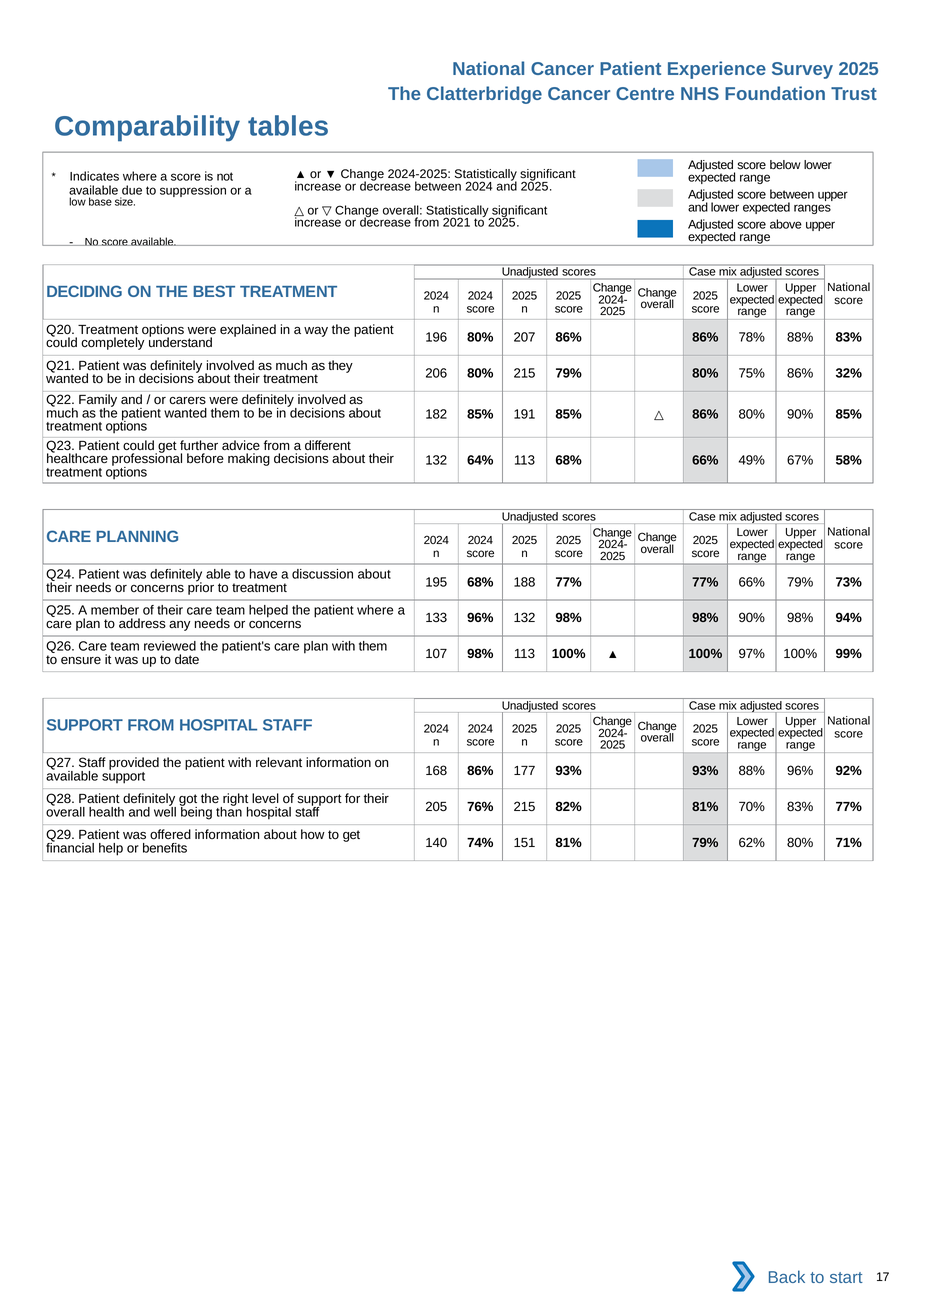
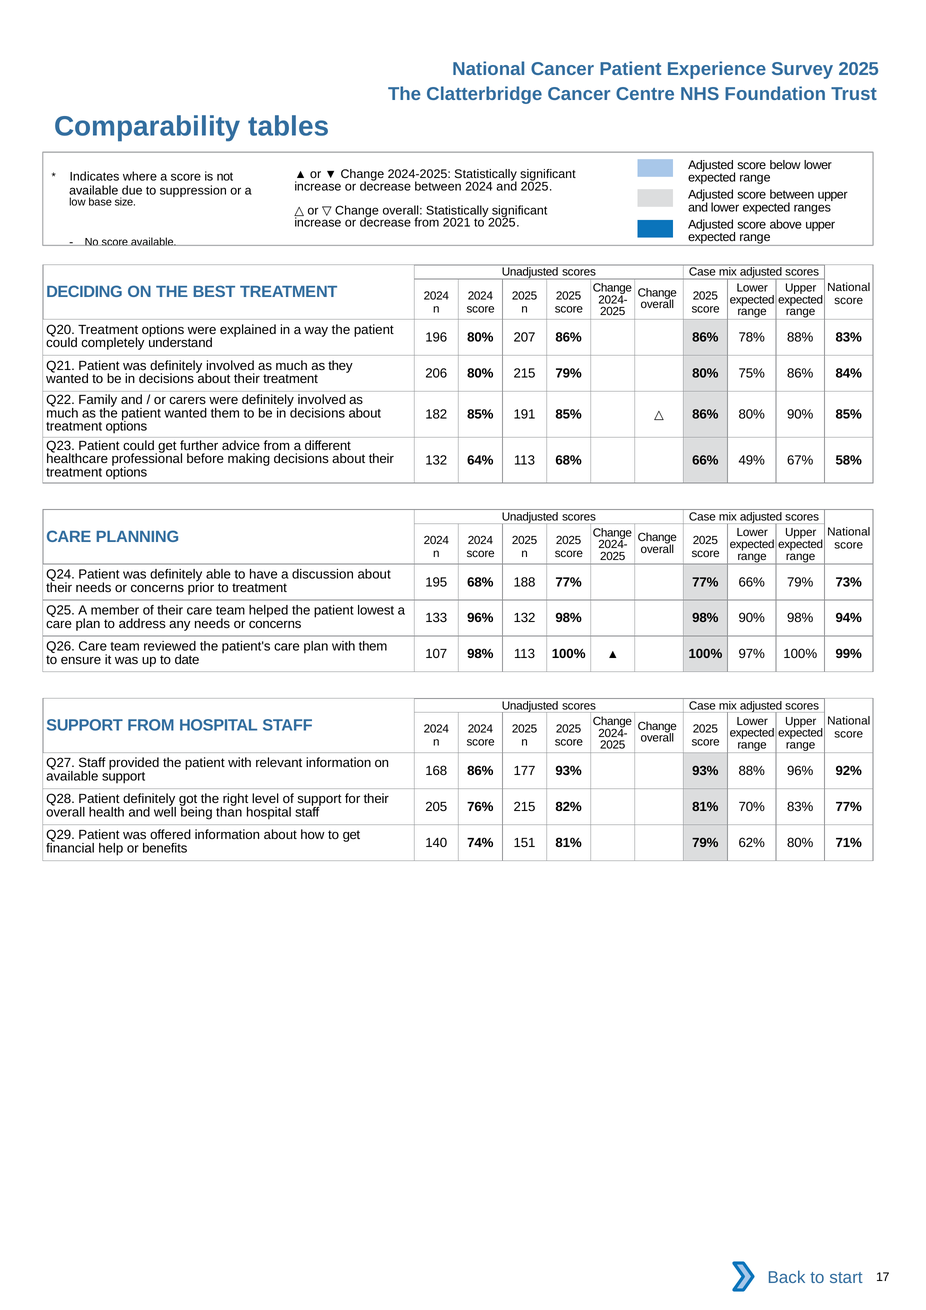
32%: 32% -> 84% (849, 374)
patient where: where -> lowest (376, 611)
